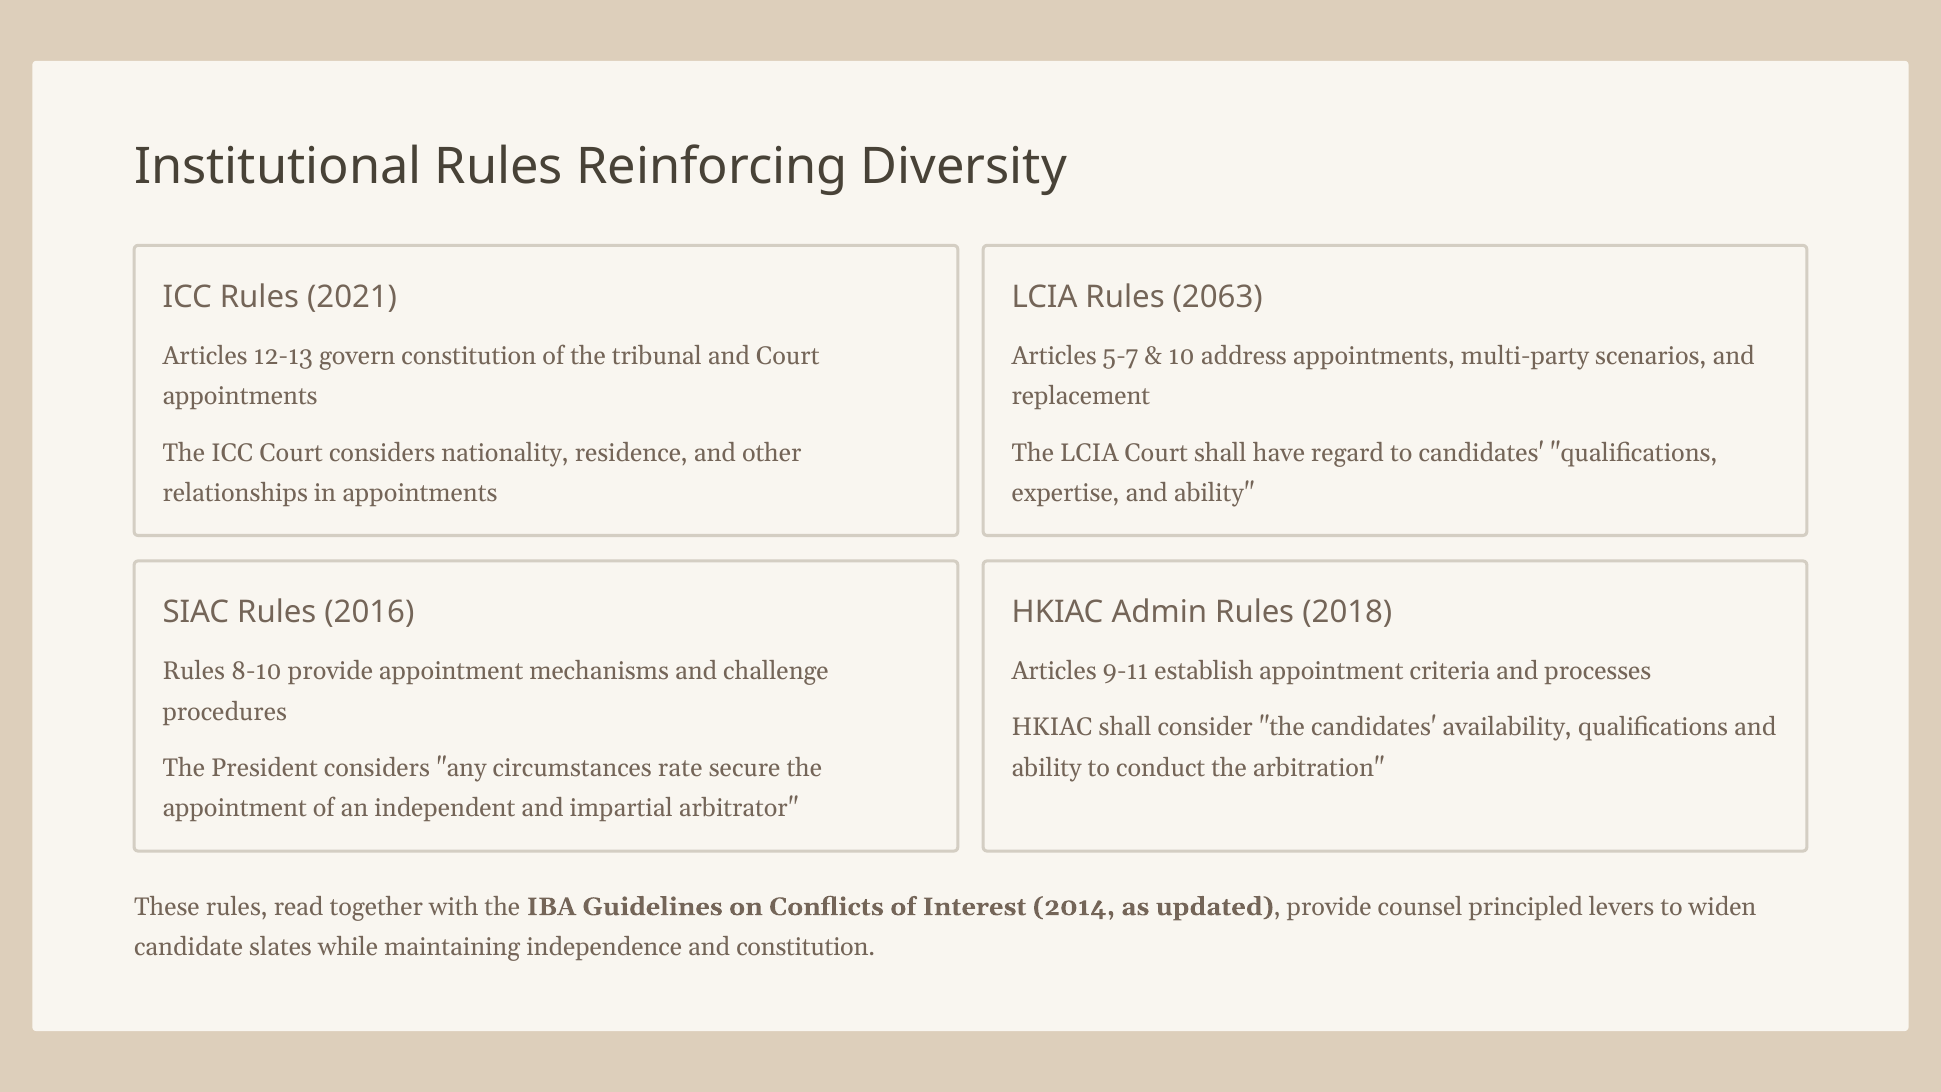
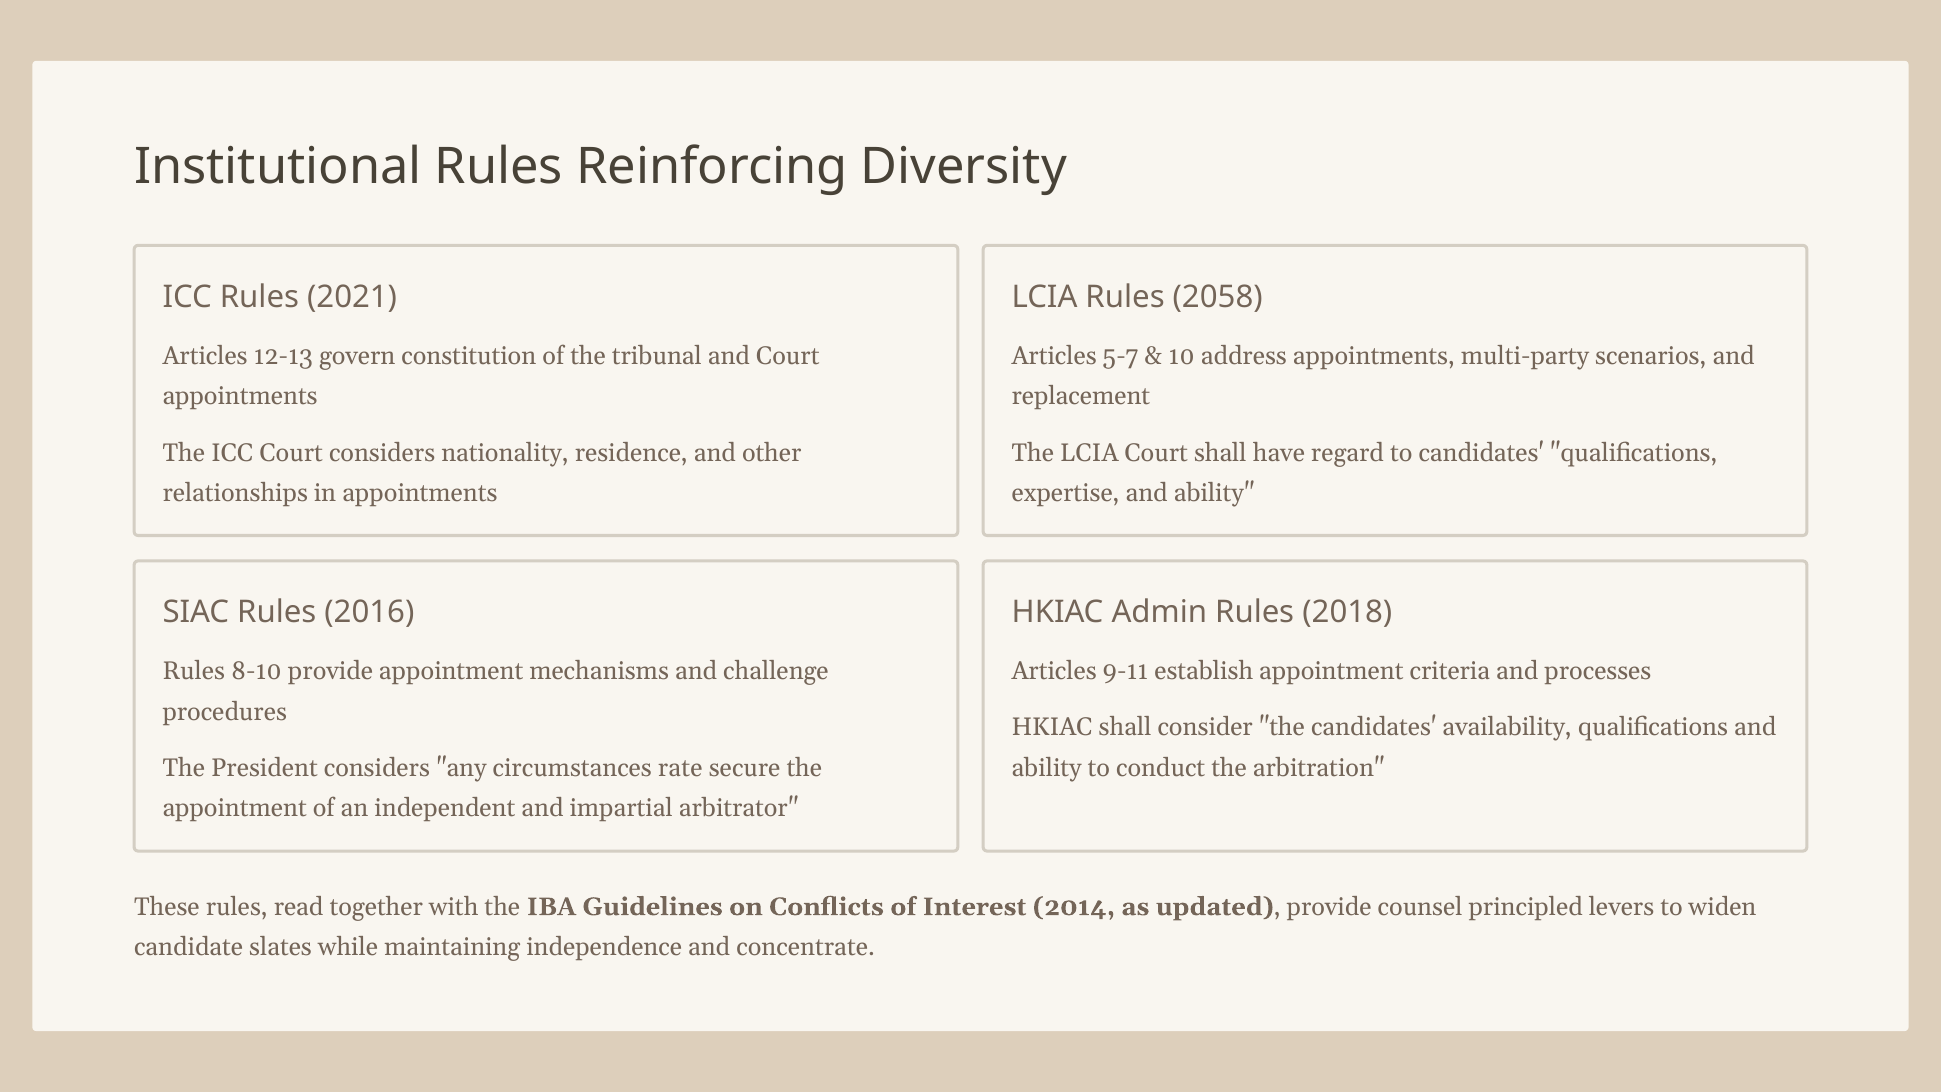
2063: 2063 -> 2058 (1218, 297)
and constitution: constitution -> concentrate (806, 947)
